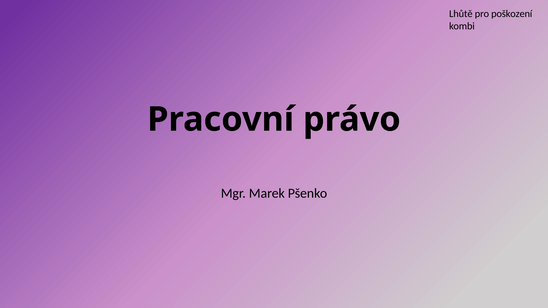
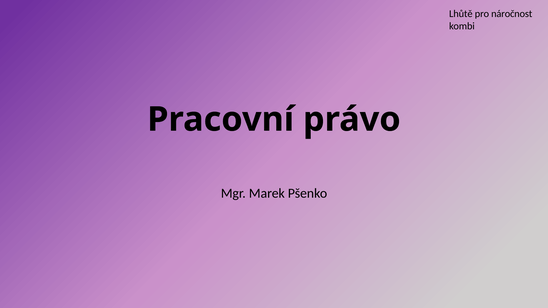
poškození: poškození -> náročnost (512, 14)
